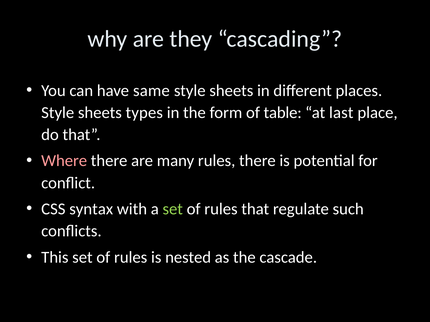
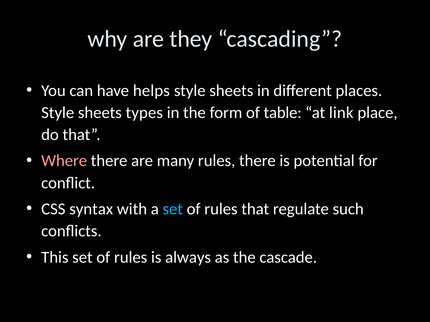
same: same -> helps (151, 91)
last: last -> link (341, 113)
set colour: light green -> light blue (173, 209)
nested: nested -> always (188, 258)
